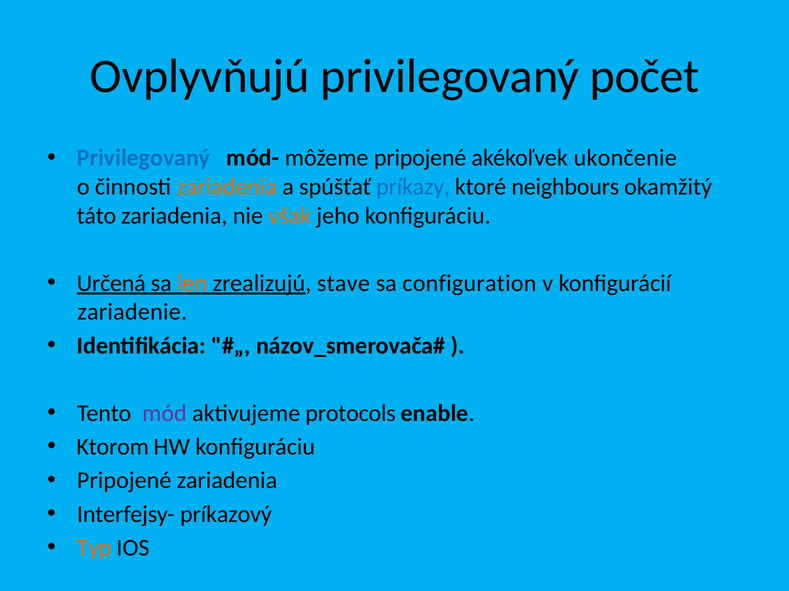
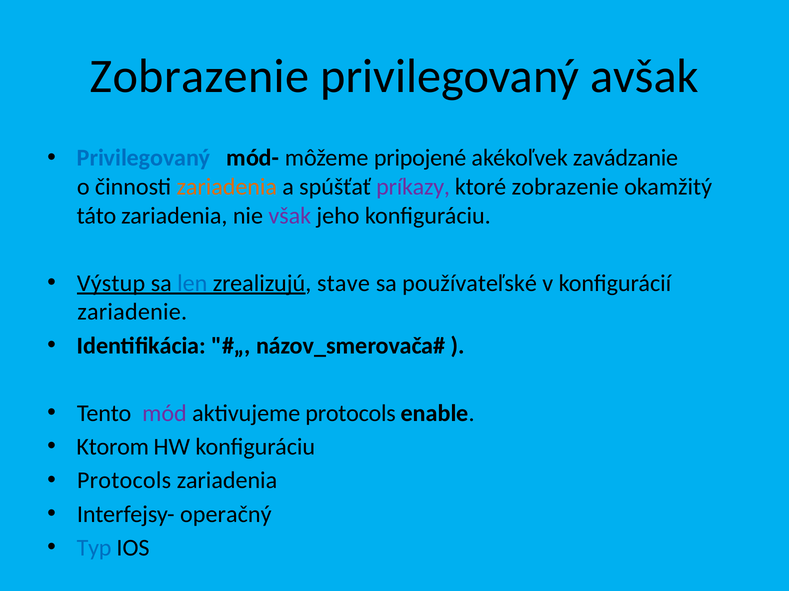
Ovplyvňujú: Ovplyvňujú -> Zobrazenie (199, 76)
počet: počet -> avšak (644, 76)
ukončenie: ukončenie -> zavádzanie (625, 158)
príkazy colour: blue -> purple (413, 187)
ktoré neighbours: neighbours -> zobrazenie (565, 187)
však colour: orange -> purple (290, 216)
Určená: Určená -> Výstup (111, 283)
len colour: orange -> blue (192, 283)
configuration: configuration -> používateľské (470, 283)
Pripojené: Pripojené -> Protocols (124, 481)
príkazový: príkazový -> operačný (226, 515)
Typ colour: orange -> blue (94, 549)
